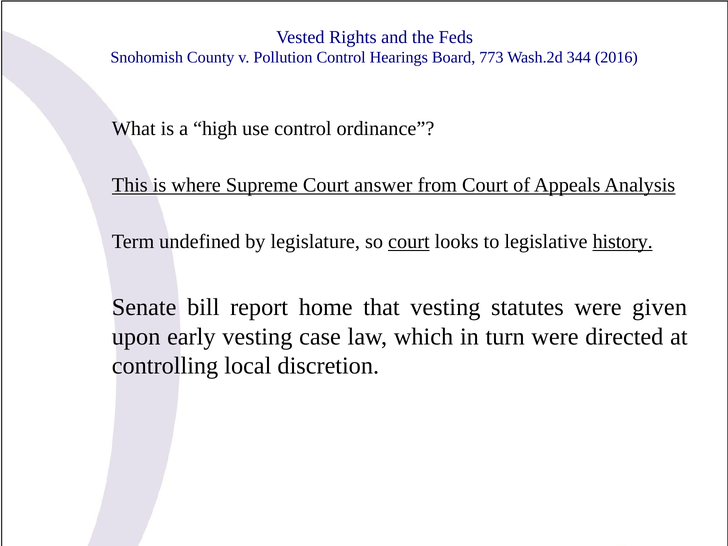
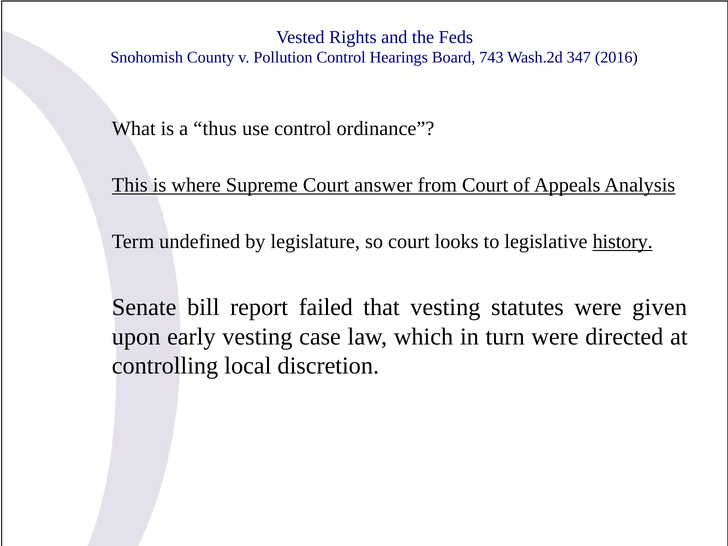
773: 773 -> 743 (491, 58)
344: 344 -> 347 (579, 58)
high: high -> thus (215, 128)
court underline: present -> none (409, 242)
home: home -> failed (326, 307)
